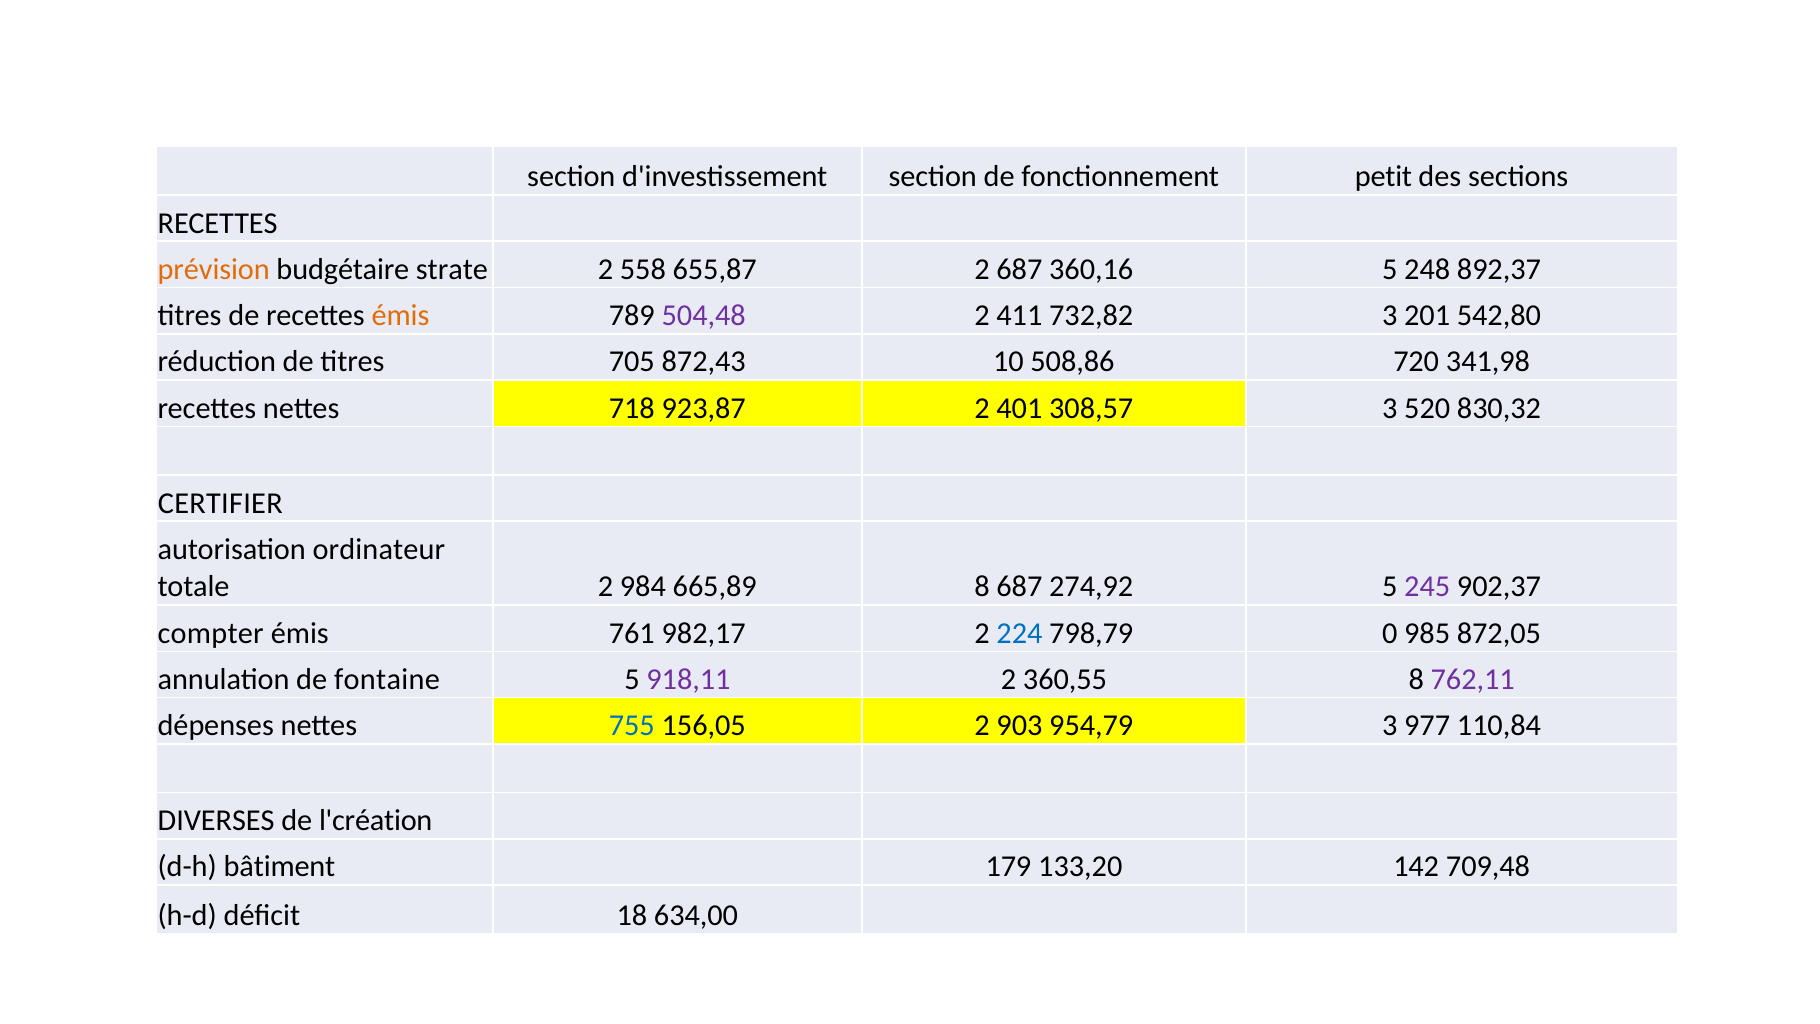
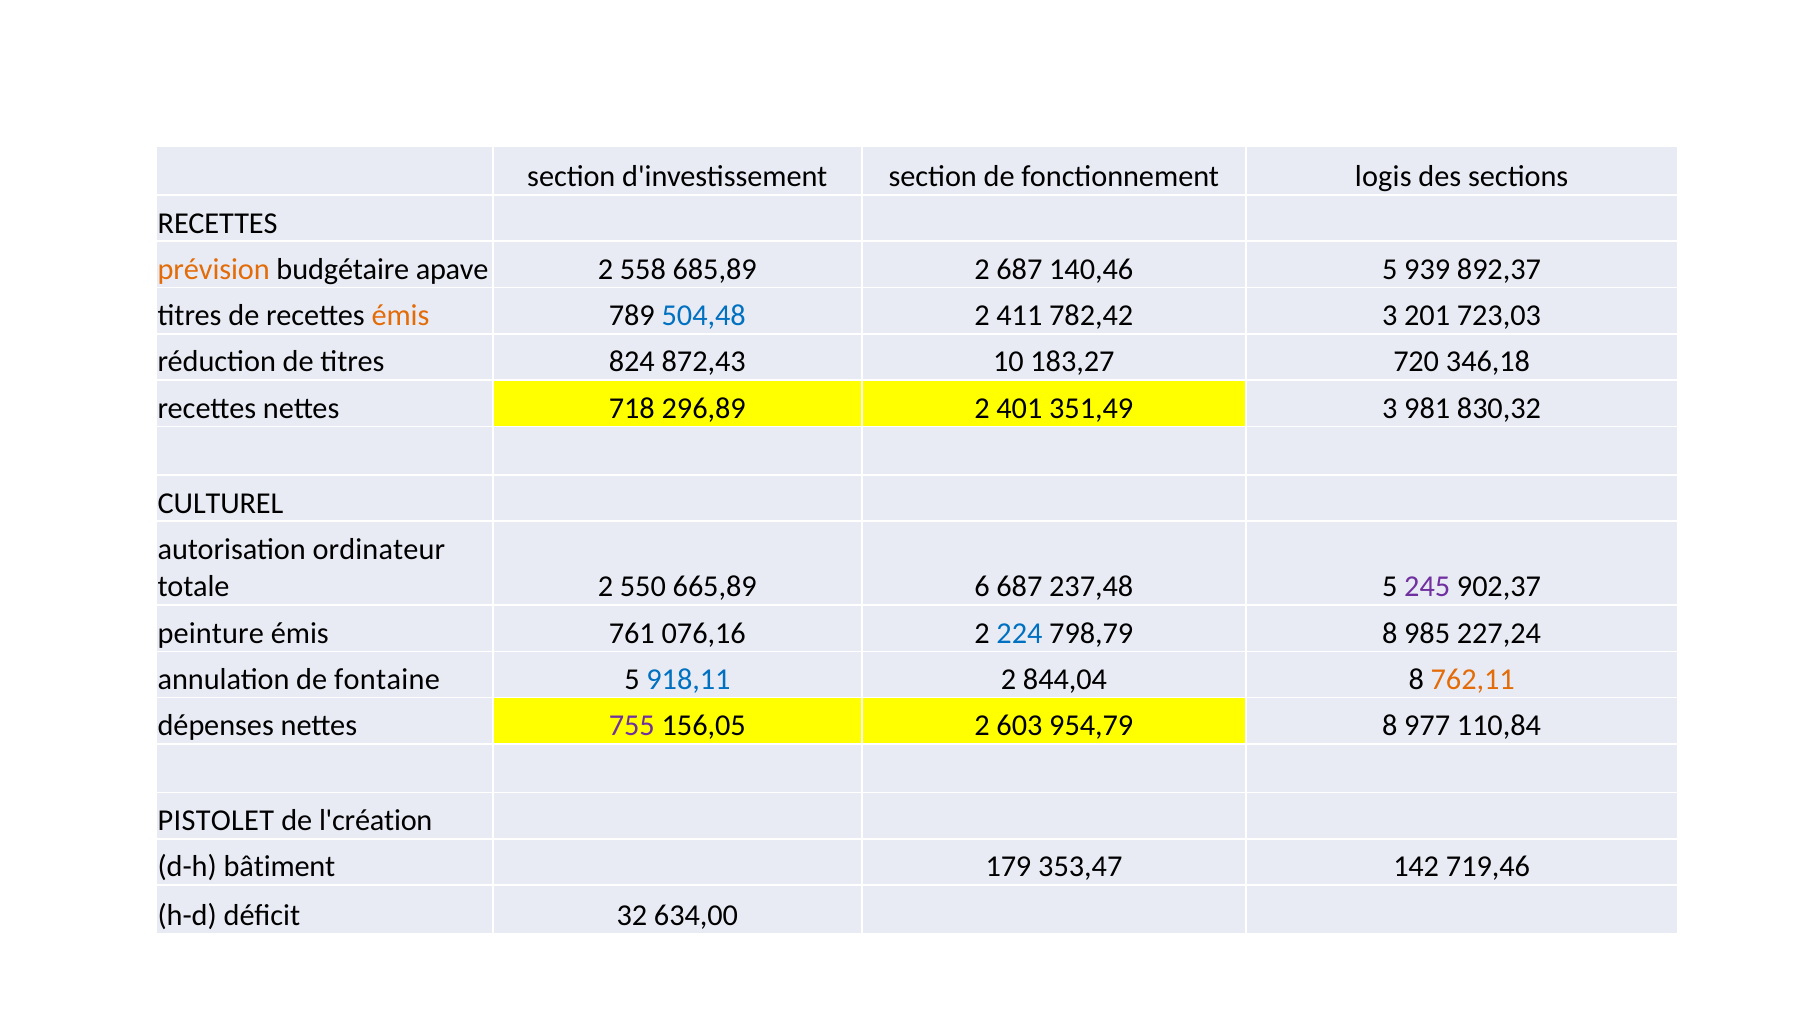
petit: petit -> logis (1383, 177)
strate: strate -> apave (452, 269)
655,87: 655,87 -> 685,89 (715, 269)
360,16: 360,16 -> 140,46 (1091, 269)
248: 248 -> 939 (1427, 269)
504,48 colour: purple -> blue (704, 316)
732,82: 732,82 -> 782,42 (1091, 316)
542,80: 542,80 -> 723,03 (1499, 316)
705: 705 -> 824 (632, 362)
508,86: 508,86 -> 183,27 (1072, 362)
341,98: 341,98 -> 346,18 (1488, 362)
923,87: 923,87 -> 296,89 (704, 408)
308,57: 308,57 -> 351,49 (1091, 408)
520: 520 -> 981 (1427, 408)
CERTIFIER: CERTIFIER -> CULTUREL (220, 503)
984: 984 -> 550 (643, 587)
665,89 8: 8 -> 6 (982, 587)
274,92: 274,92 -> 237,48 (1091, 587)
compter: compter -> peinture (211, 633)
982,17: 982,17 -> 076,16 (704, 633)
798,79 0: 0 -> 8 (1390, 633)
872,05: 872,05 -> 227,24 (1499, 633)
918,11 colour: purple -> blue (688, 679)
360,55: 360,55 -> 844,04 (1065, 679)
762,11 colour: purple -> orange (1473, 679)
755 colour: blue -> purple (632, 726)
903: 903 -> 603 (1019, 726)
954,79 3: 3 -> 8 (1390, 726)
DIVERSES: DIVERSES -> PISTOLET (216, 820)
133,20: 133,20 -> 353,47 (1080, 867)
709,48: 709,48 -> 719,46 (1488, 867)
18: 18 -> 32 (632, 915)
